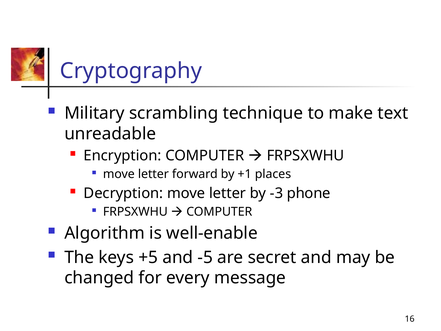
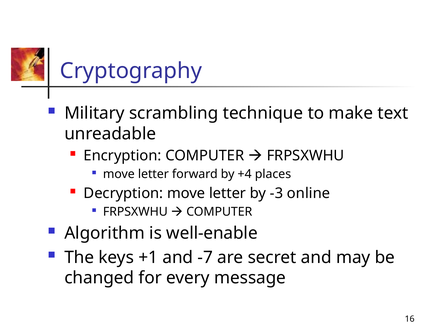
+1: +1 -> +4 (245, 174)
phone: phone -> online (309, 193)
+5: +5 -> +1 (148, 257)
-5: -5 -> -7 (205, 257)
